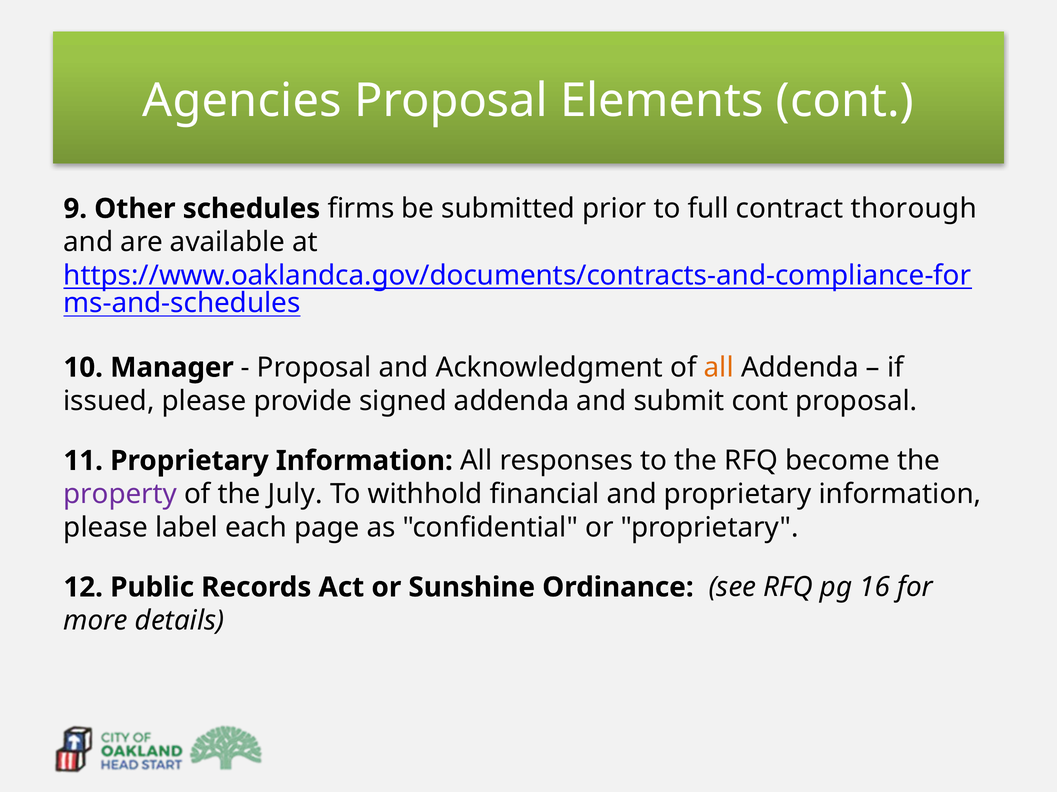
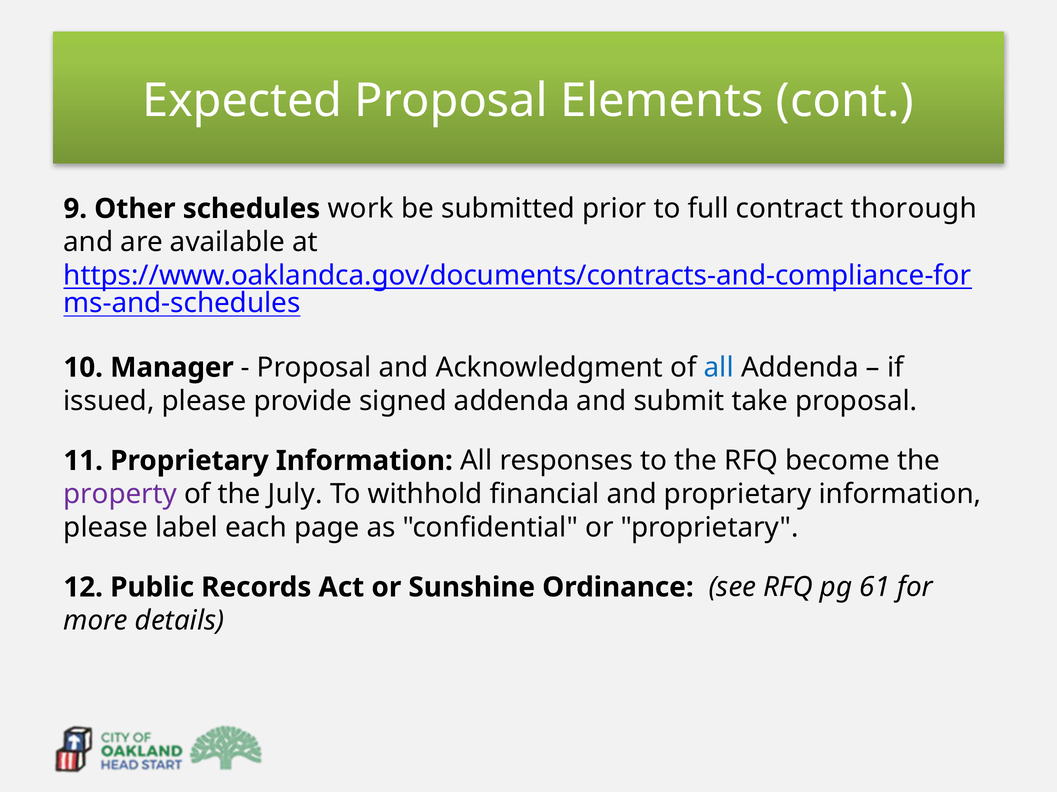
Agencies: Agencies -> Expected (242, 101)
firms: firms -> work (361, 209)
all colour: orange -> blue (719, 368)
submit cont: cont -> take (760, 401)
16: 16 -> 61 (875, 588)
